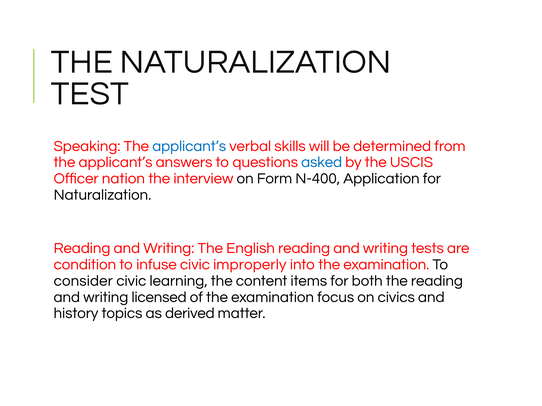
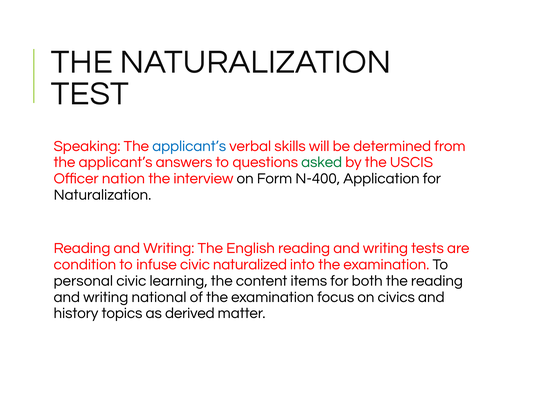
asked colour: blue -> green (322, 163)
improperly: improperly -> naturalized (250, 265)
consider: consider -> personal (83, 281)
licensed: licensed -> national (159, 297)
